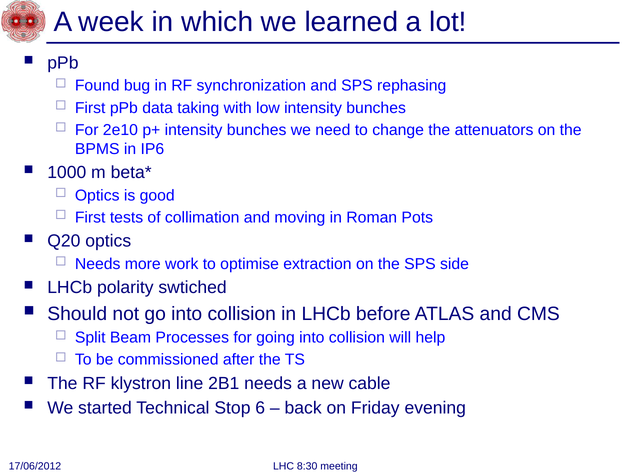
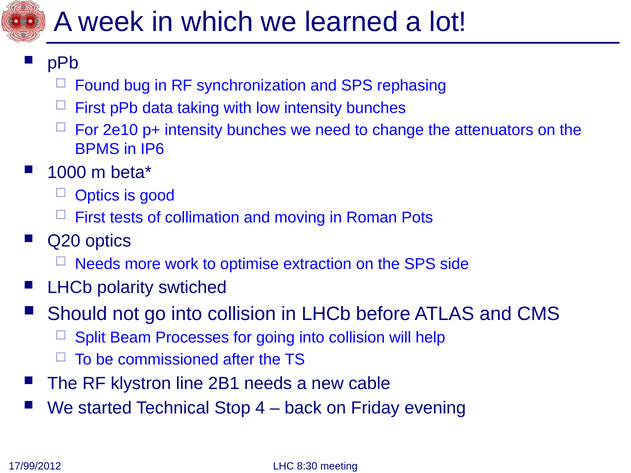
6: 6 -> 4 (260, 408)
17/06/2012: 17/06/2012 -> 17/99/2012 (35, 466)
